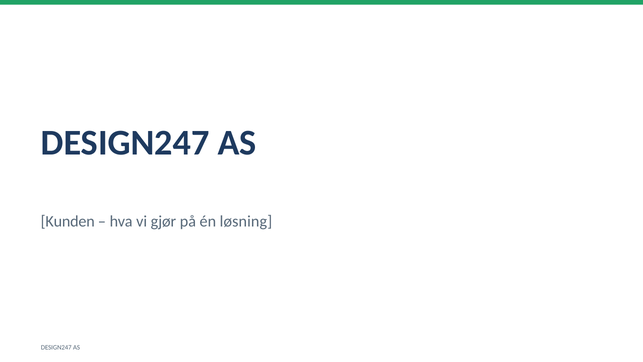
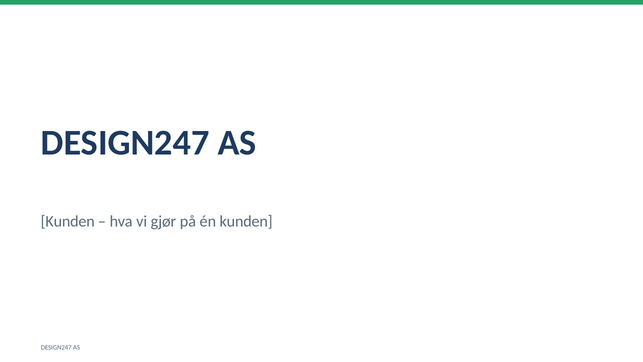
én løsning: løsning -> kunden (246, 221)
